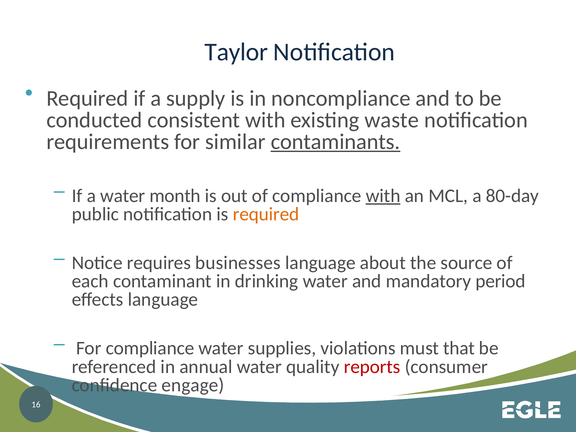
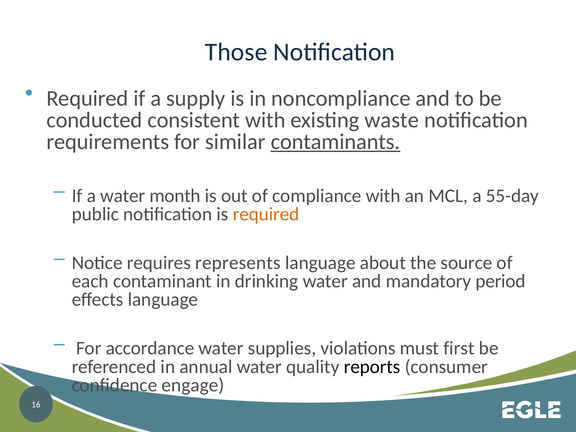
Taylor: Taylor -> Those (236, 52)
with underline: present -> none (383, 196)
80-day: 80-day -> 55-day (512, 196)
businesses: businesses -> represents (238, 263)
For compliance: compliance -> accordance (150, 348)
that: that -> first (459, 348)
reports colour: red -> black (372, 367)
